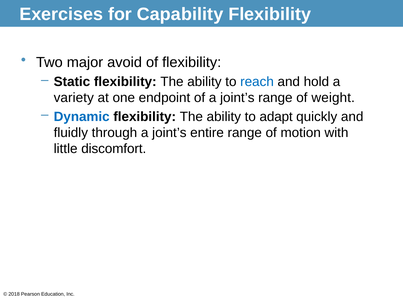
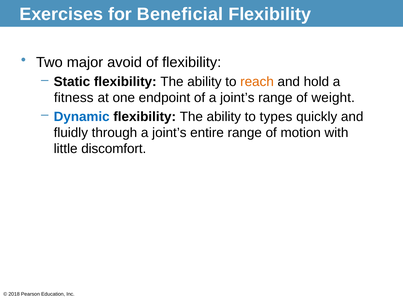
Capability: Capability -> Beneficial (180, 14)
reach colour: blue -> orange (257, 82)
variety: variety -> fitness (74, 98)
adapt: adapt -> types (276, 117)
